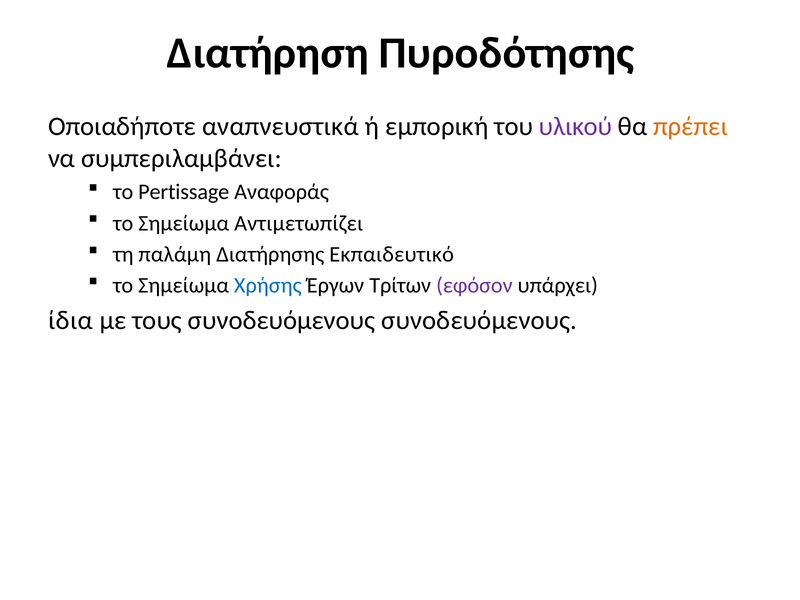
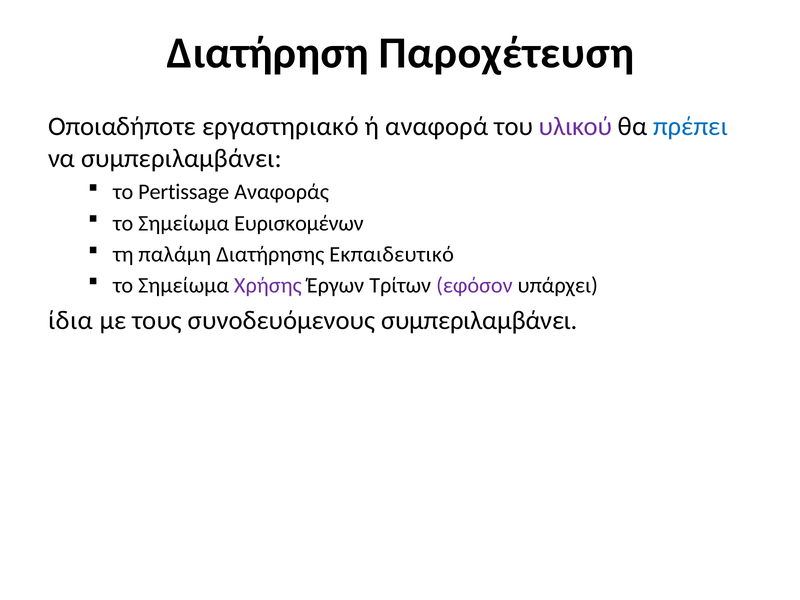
Πυροδότησης: Πυροδότησης -> Παροχέτευση (507, 53)
αναπνευστικά: αναπνευστικά -> εργαστηριακό (280, 127)
εμπορική: εμπορική -> αναφορά (437, 127)
πρέπει colour: orange -> blue (691, 127)
Αντιμετωπίζει: Αντιμετωπίζει -> Ευρισκομένων (299, 223)
Χρήσης colour: blue -> purple (268, 286)
συνοδευόμενους συνοδευόμενους: συνοδευόμενους -> συμπεριλαμβάνει (479, 320)
